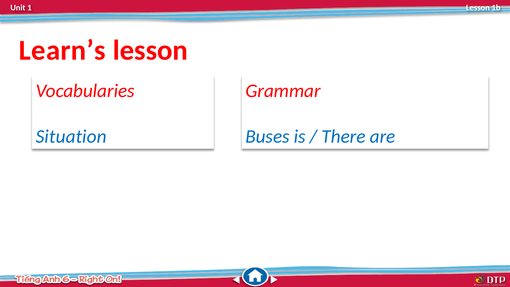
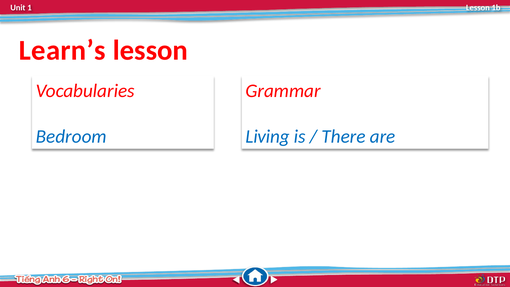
Situation: Situation -> Bedroom (71, 137)
Buses: Buses -> Living (268, 137)
